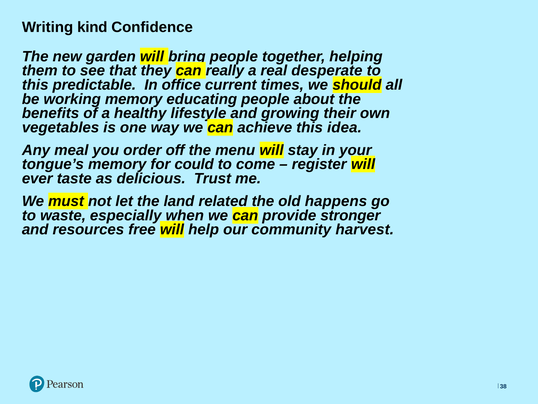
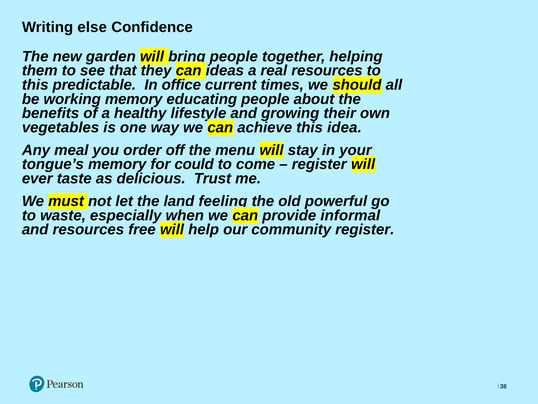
kind: kind -> else (92, 27)
really: really -> ideas (225, 71)
real desperate: desperate -> resources (327, 71)
related: related -> feeling (223, 201)
happens: happens -> powerful (336, 201)
stronger: stronger -> informal (350, 215)
community harvest: harvest -> register (365, 229)
